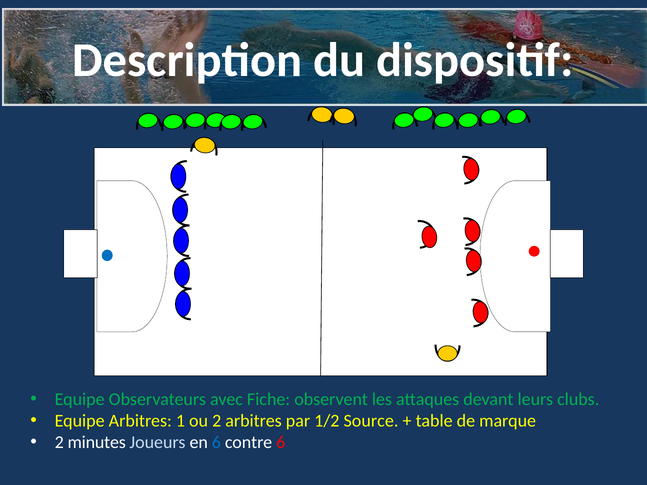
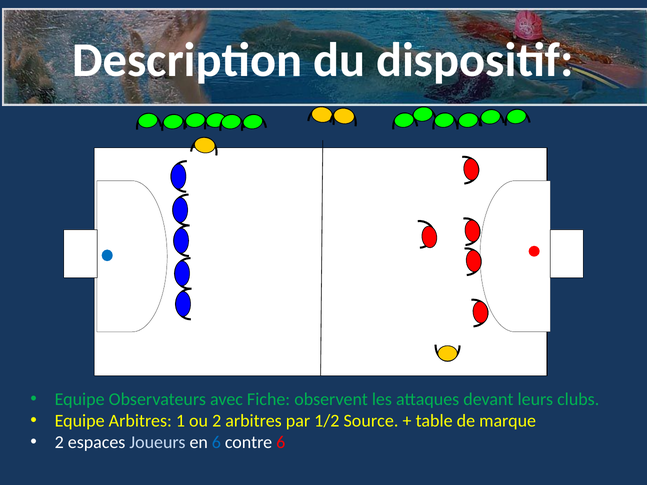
minutes: minutes -> espaces (97, 443)
